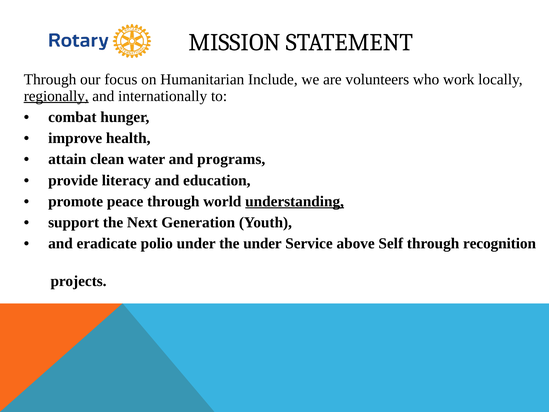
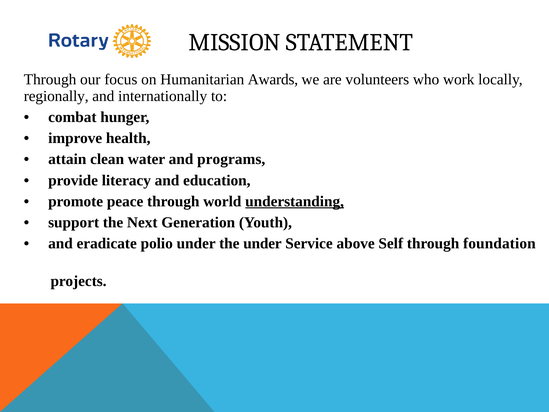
Include: Include -> Awards (273, 80)
regionally underline: present -> none (56, 96)
recognition: recognition -> foundation (499, 243)
